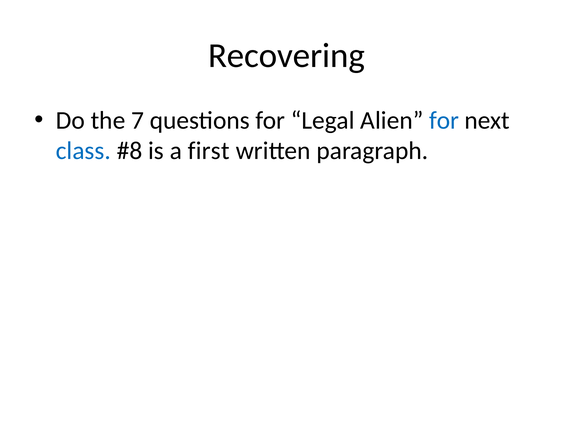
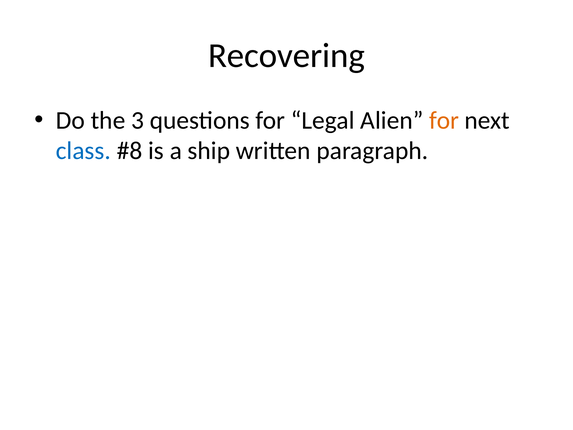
7: 7 -> 3 (138, 120)
for colour: blue -> orange (444, 120)
first: first -> ship (209, 151)
